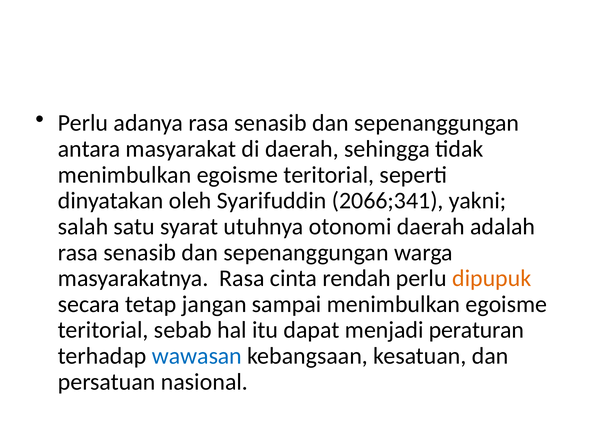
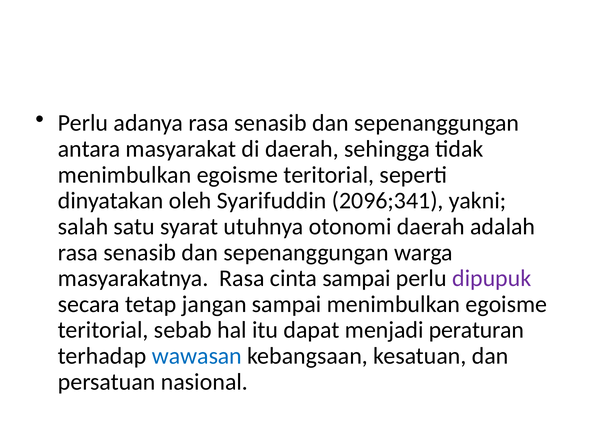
2066;341: 2066;341 -> 2096;341 (388, 200)
cinta rendah: rendah -> sampai (357, 278)
dipupuk colour: orange -> purple (492, 278)
